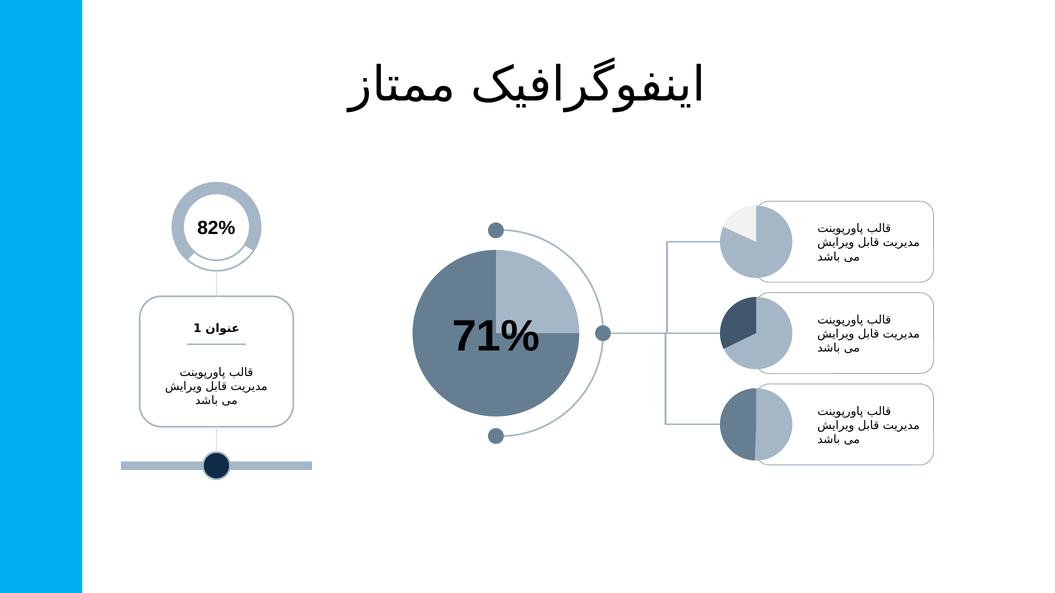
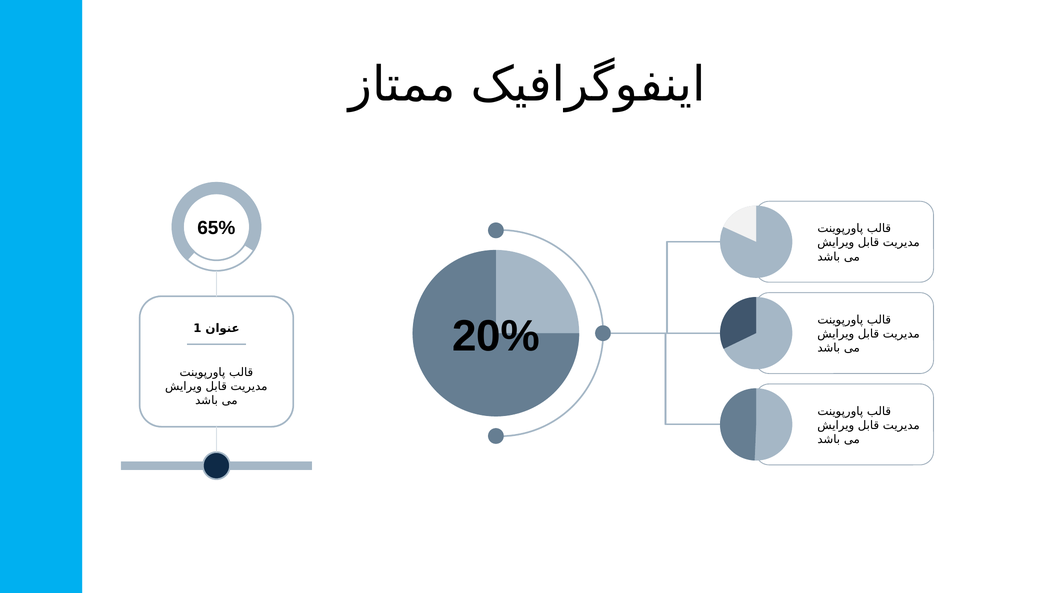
82%: 82% -> 65% (216, 228)
71%: 71% -> 20% (496, 337)
